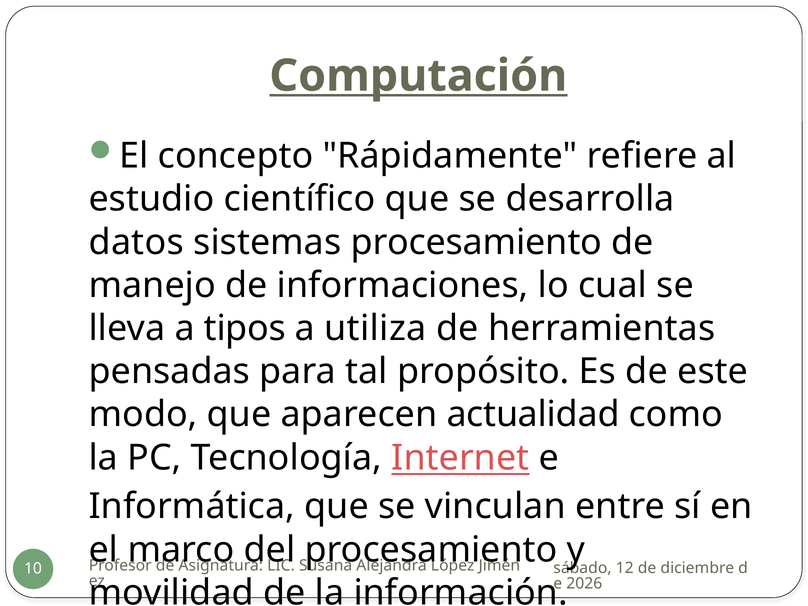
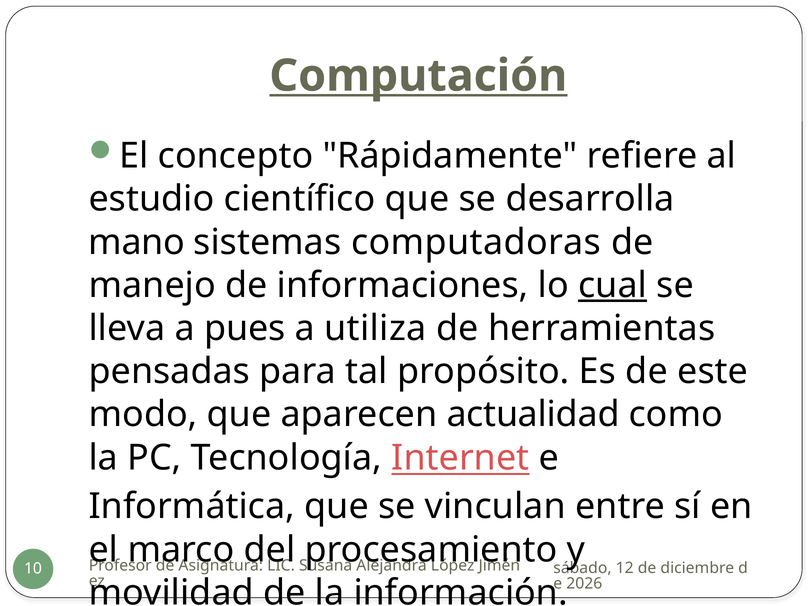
datos: datos -> mano (137, 242)
sistemas procesamiento: procesamiento -> computadoras (476, 242)
cual underline: none -> present (613, 285)
tipos: tipos -> pues (245, 328)
